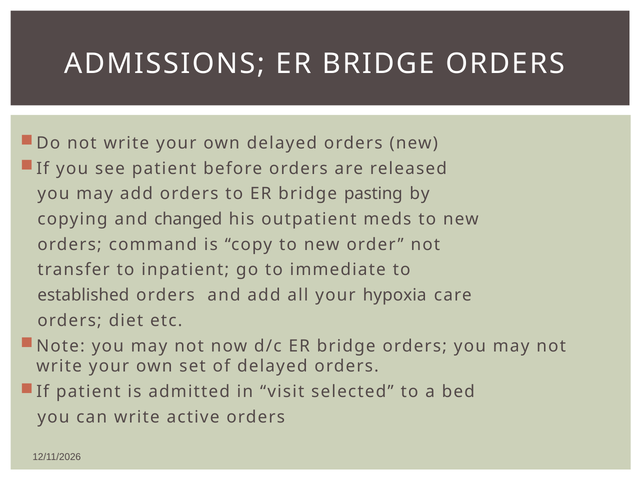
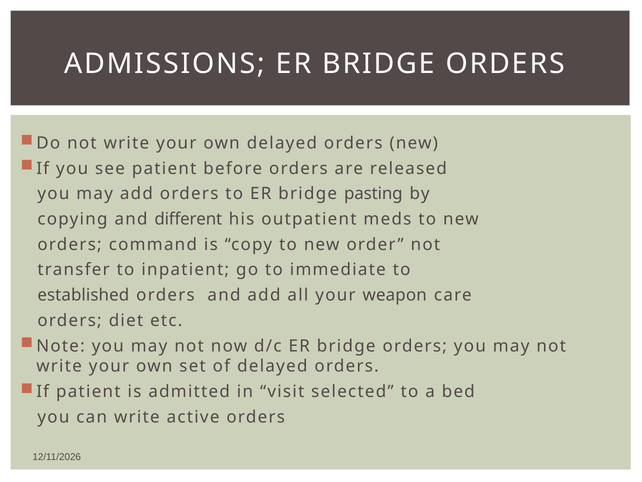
changed: changed -> different (188, 219)
hypoxia: hypoxia -> weapon (395, 295)
